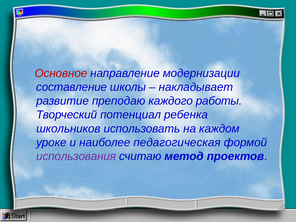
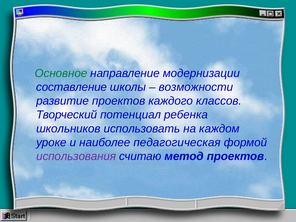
Основное colour: red -> green (61, 73)
накладывает: накладывает -> возможности (196, 87)
развитие преподаю: преподаю -> проектов (119, 101)
работы: работы -> классов (219, 101)
